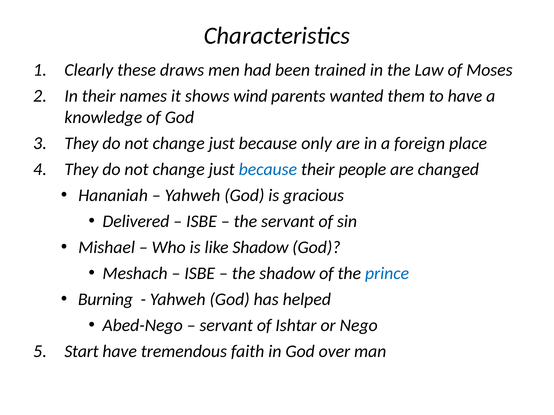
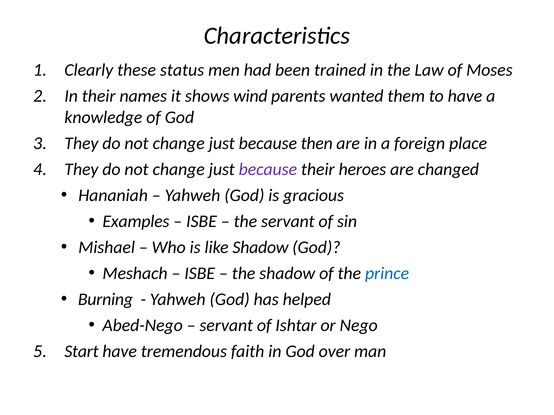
draws: draws -> status (182, 70)
only: only -> then (317, 144)
because colour: blue -> purple (268, 170)
people: people -> heroes (362, 170)
Delivered: Delivered -> Examples (136, 222)
